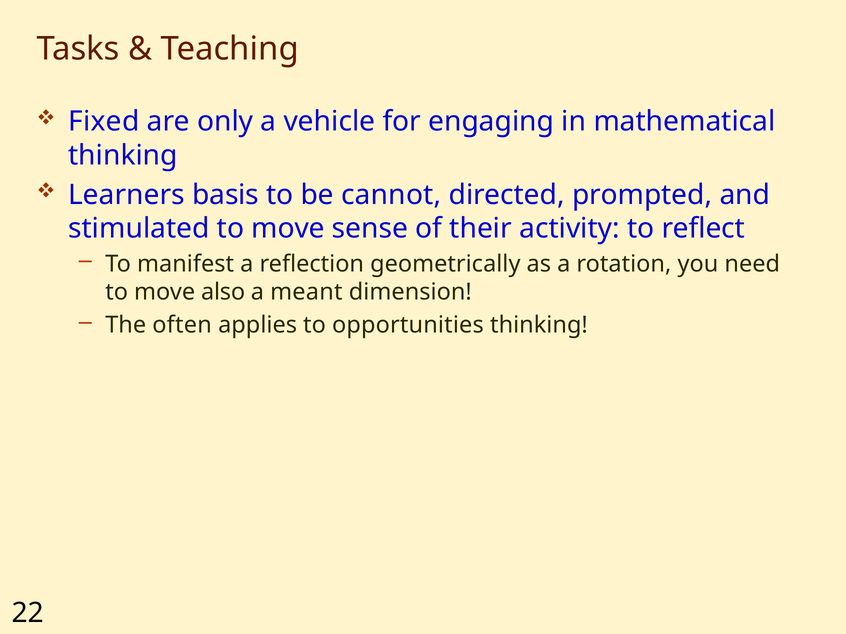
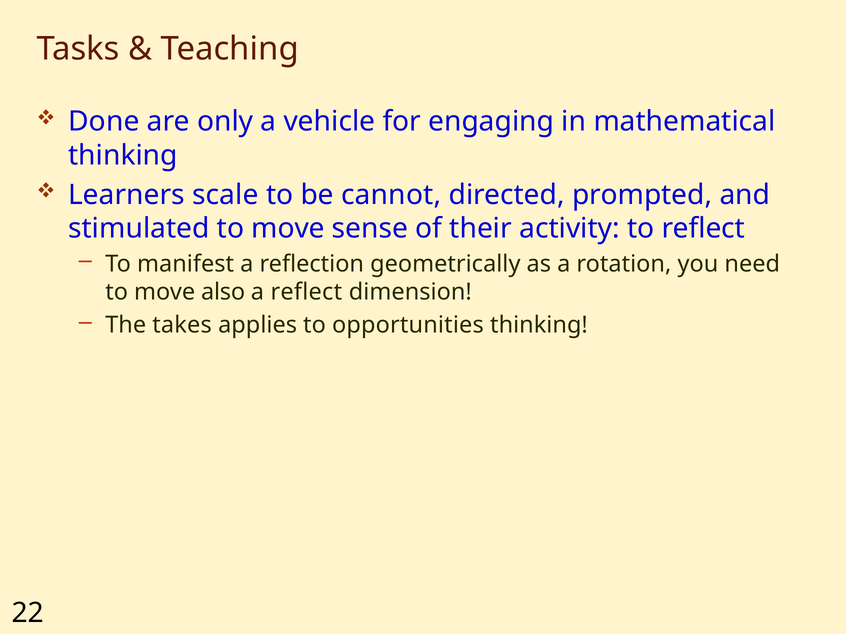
Fixed: Fixed -> Done (104, 122)
basis: basis -> scale (225, 195)
a meant: meant -> reflect (306, 292)
often: often -> takes (182, 325)
